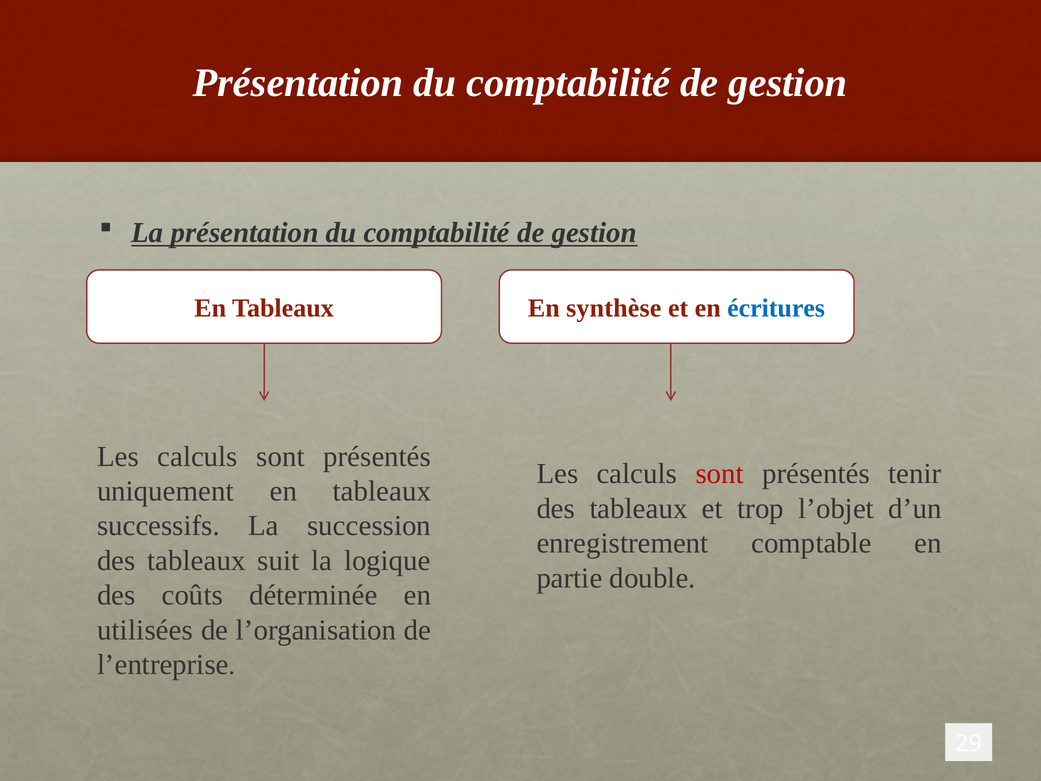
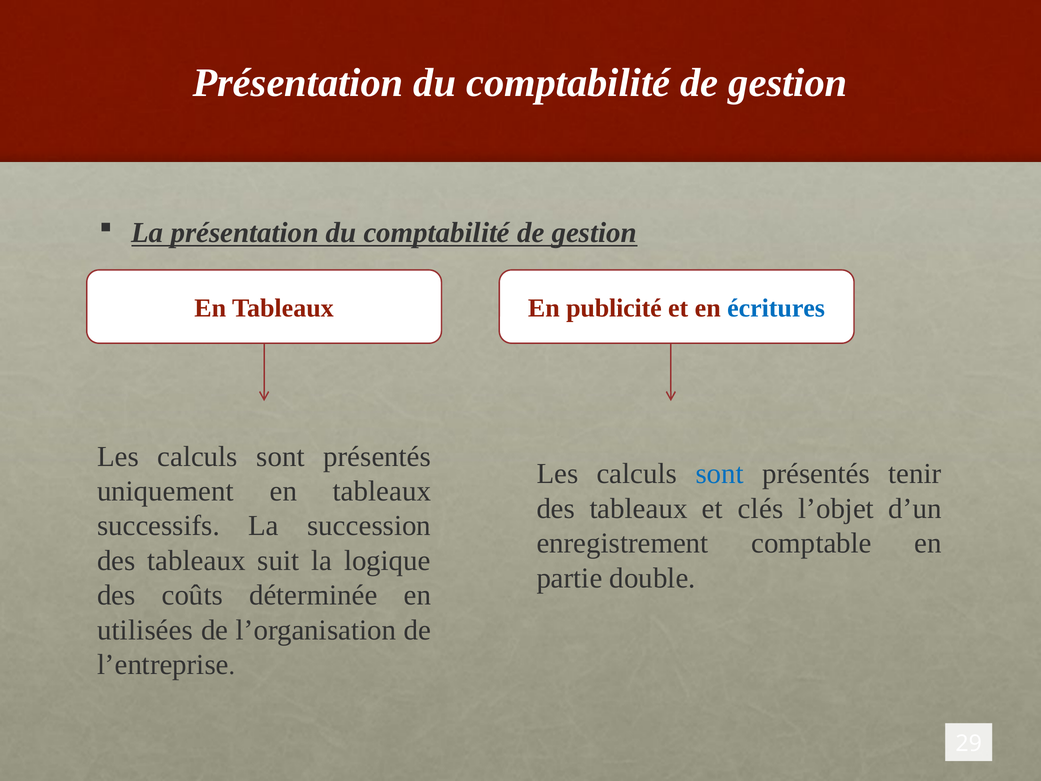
synthèse: synthèse -> publicité (614, 308)
sont colour: red -> blue (720, 474)
trop: trop -> clés (761, 508)
